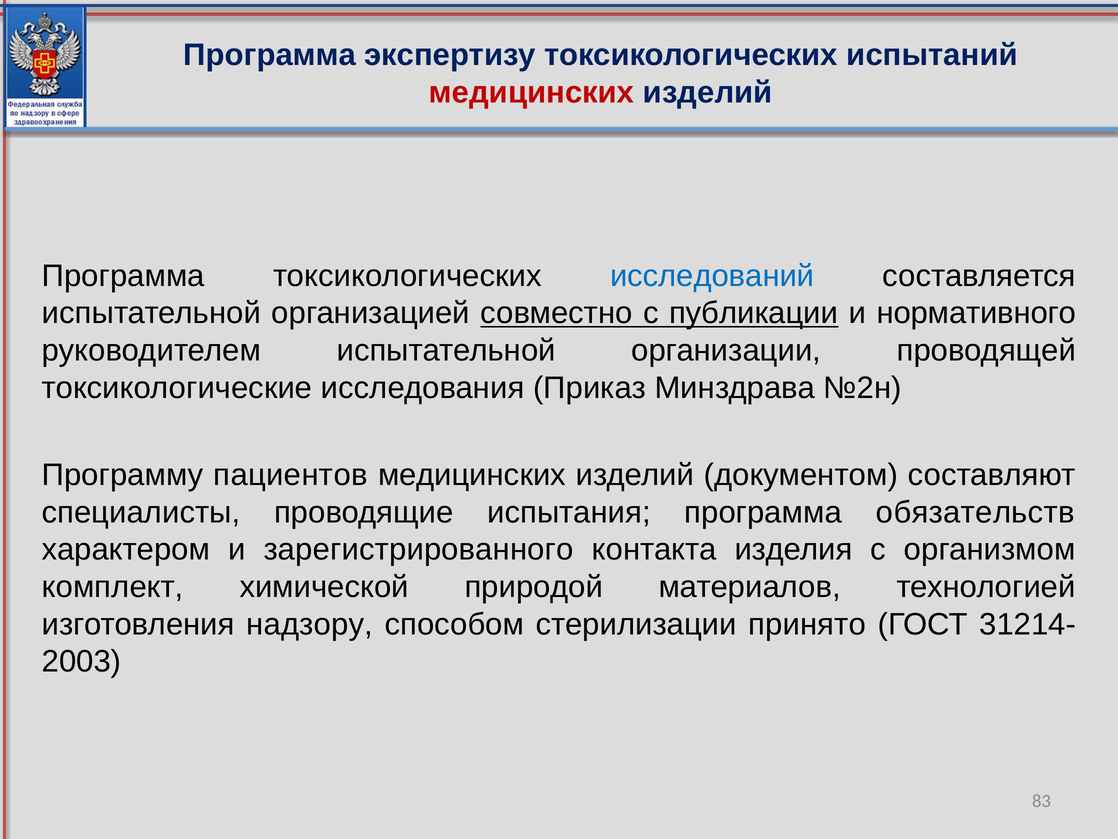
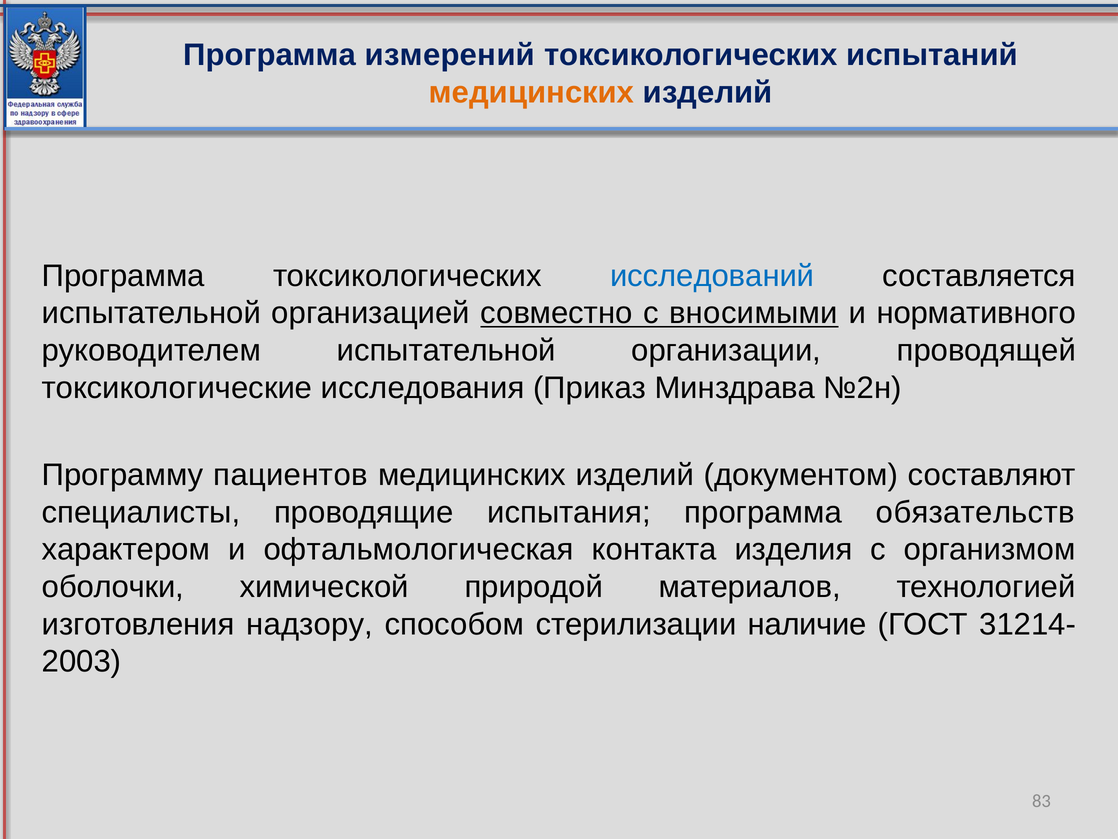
экспертизу: экспертизу -> измерений (450, 55)
медицинских colour: red -> orange (532, 92)
публикации: публикации -> вносимыми (753, 313)
зарегистрированного: зарегистрированного -> офтальмологическая (419, 549)
комплект: комплект -> оболочки (113, 587)
принято: принято -> наличие (807, 624)
